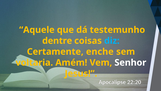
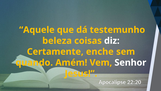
dentre: dentre -> beleza (57, 41)
diz colour: light blue -> white (112, 41)
voltaria: voltaria -> quando (34, 62)
